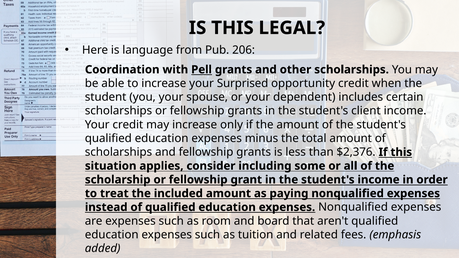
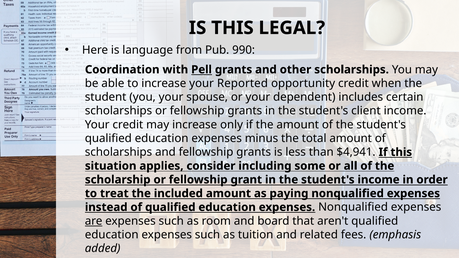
206: 206 -> 990 (244, 50)
Surprised: Surprised -> Reported (242, 83)
$2,376: $2,376 -> $4,941 (356, 152)
are underline: none -> present (94, 221)
